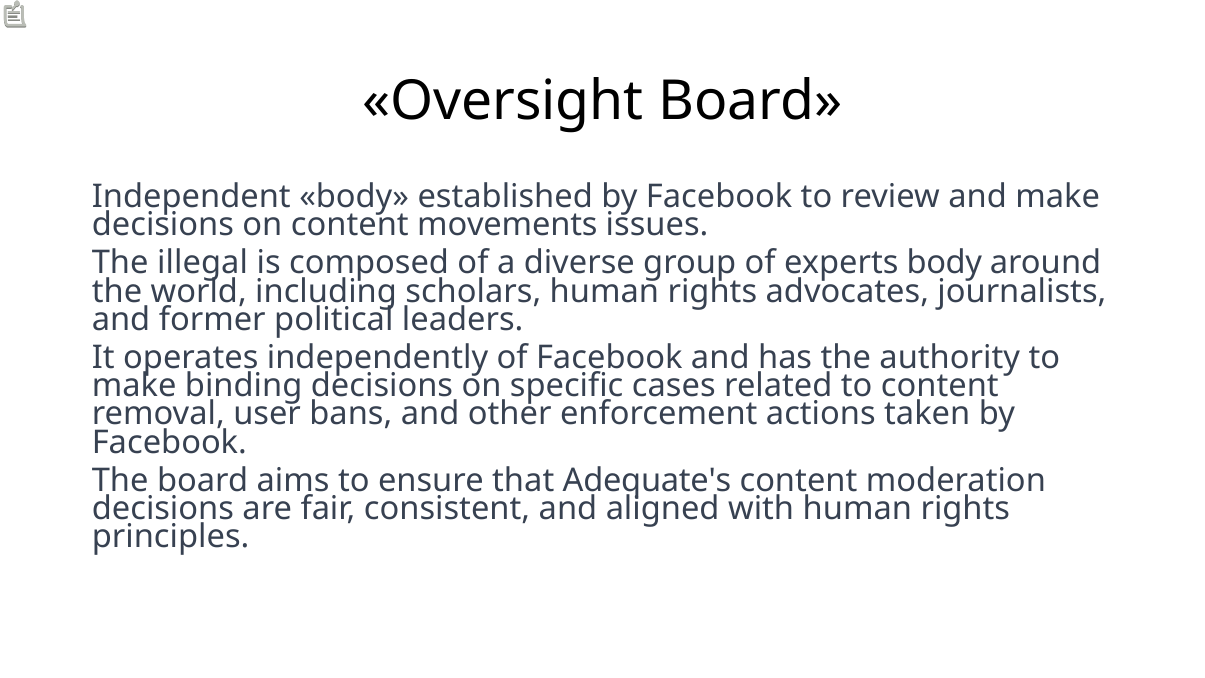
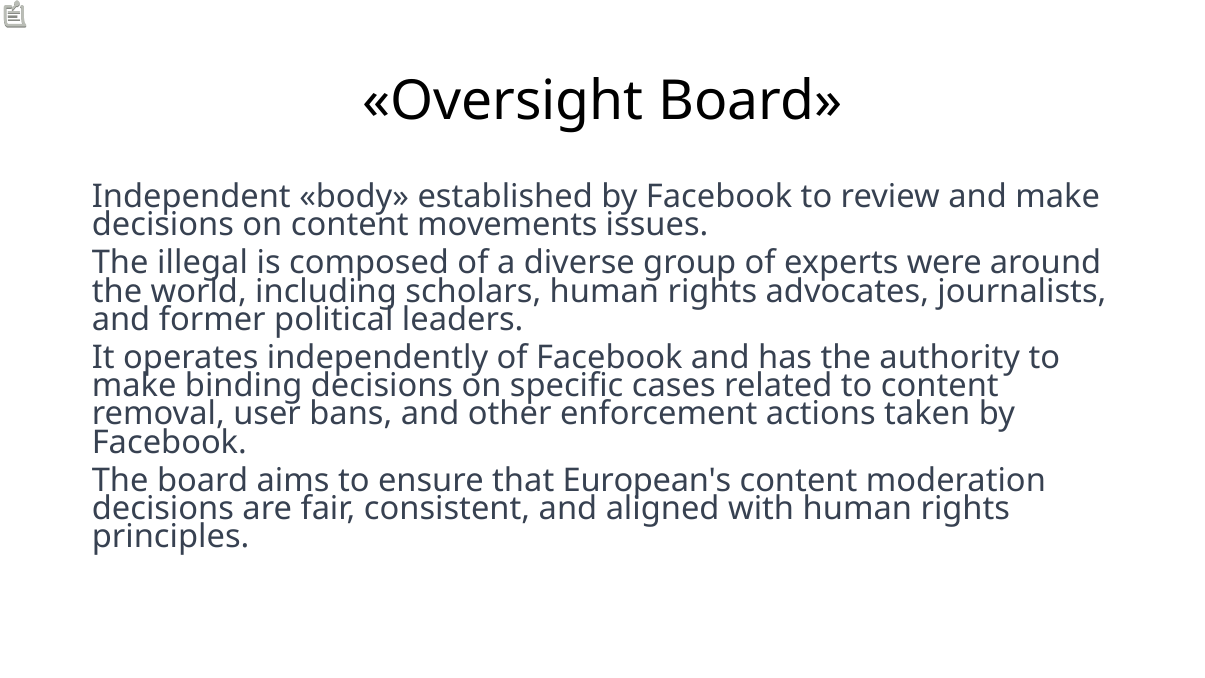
experts body: body -> were (944, 263)
Adequate's: Adequate's -> European's (647, 480)
